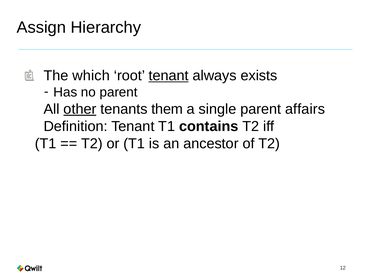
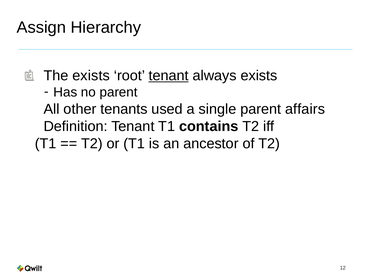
The which: which -> exists (91, 76)
other underline: present -> none (80, 109)
them: them -> used (167, 109)
